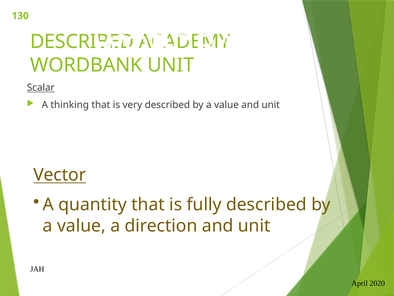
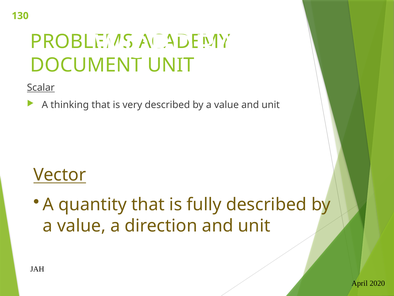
DESCRIBED: DESCRIBED -> PROBLEMS (82, 41)
WORDBANK: WORDBANK -> DOCUMENT (86, 65)
